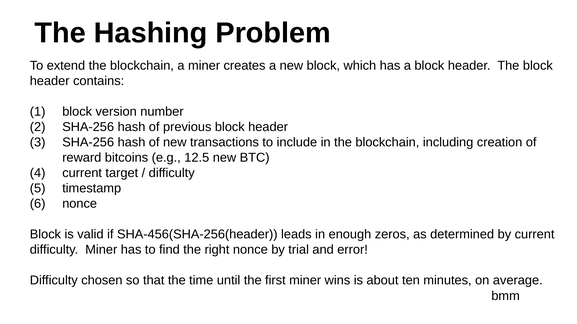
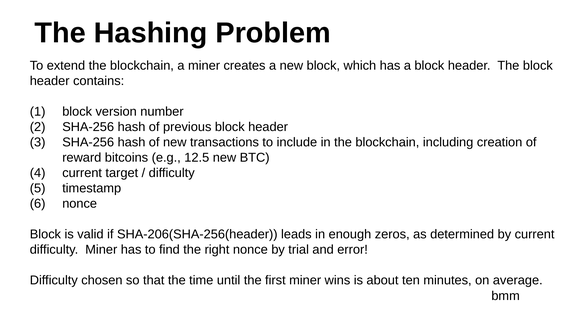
SHA-456(SHA-256(header: SHA-456(SHA-256(header -> SHA-206(SHA-256(header (197, 235)
